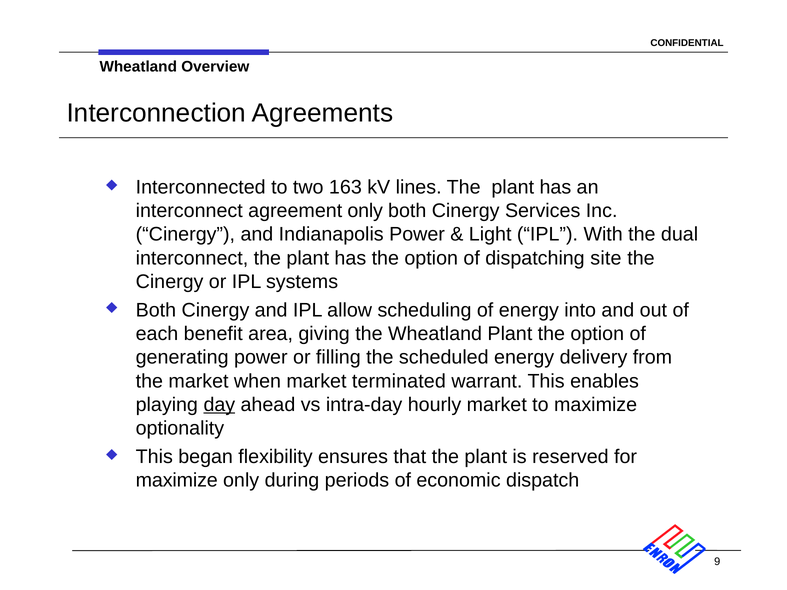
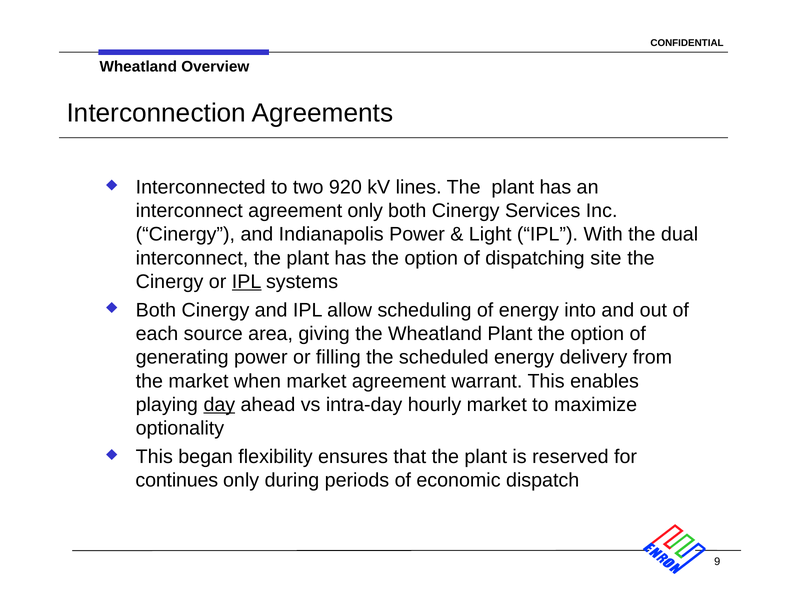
163: 163 -> 920 (345, 187)
IPL underline: none -> present (247, 282)
benefit: benefit -> source (213, 334)
market terminated: terminated -> agreement (399, 381)
maximize: maximize -> continues (177, 481)
